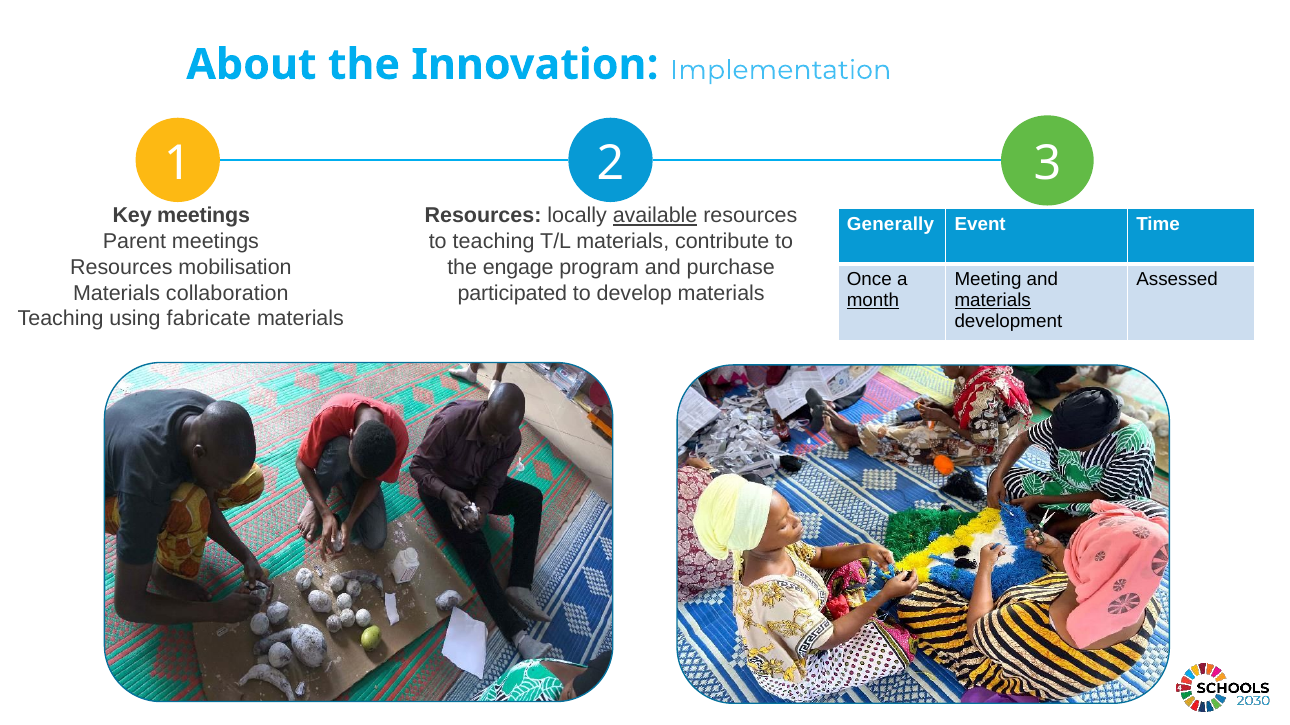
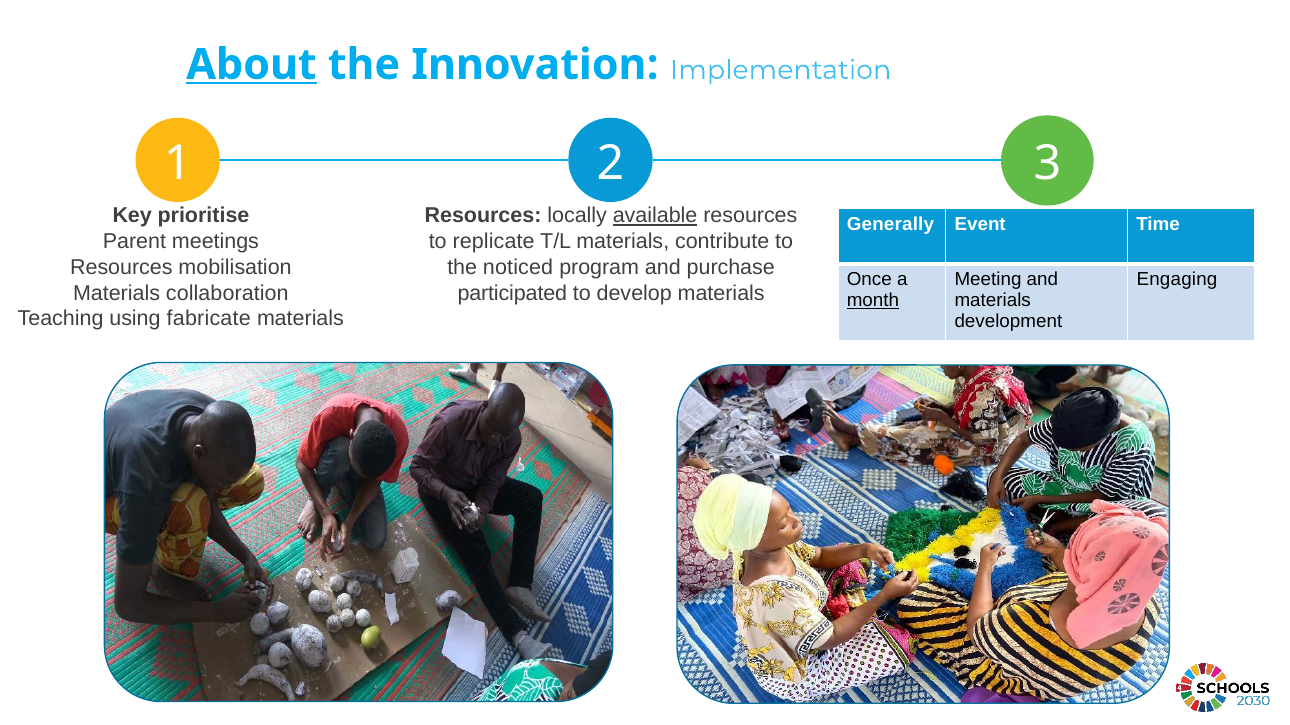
About underline: none -> present (251, 65)
Key meetings: meetings -> prioritise (203, 216)
to teaching: teaching -> replicate (494, 242)
engage: engage -> noticed (518, 267)
Assessed: Assessed -> Engaging (1177, 279)
materials underline: present -> none (993, 300)
